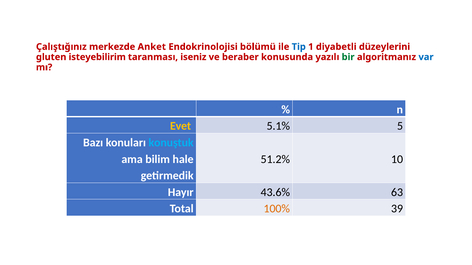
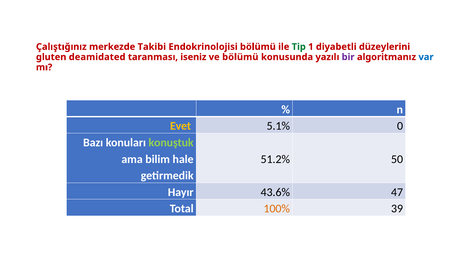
Anket: Anket -> Takibi (152, 47)
Tip colour: blue -> green (299, 47)
isteyebilirim: isteyebilirim -> deamidated (97, 57)
ve beraber: beraber -> bölümü (240, 57)
bir colour: green -> purple (348, 57)
5: 5 -> 0 (400, 126)
konuştuk colour: light blue -> light green (171, 143)
10: 10 -> 50 (397, 159)
63: 63 -> 47 (397, 193)
